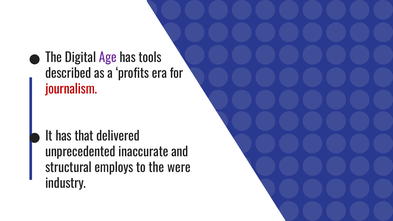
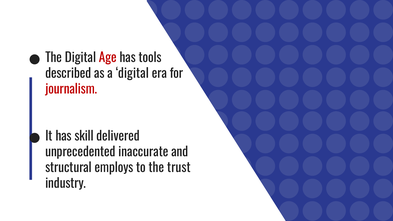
Age colour: purple -> red (108, 58)
a profits: profits -> digital (132, 74)
that: that -> skill (84, 136)
were: were -> trust (179, 168)
